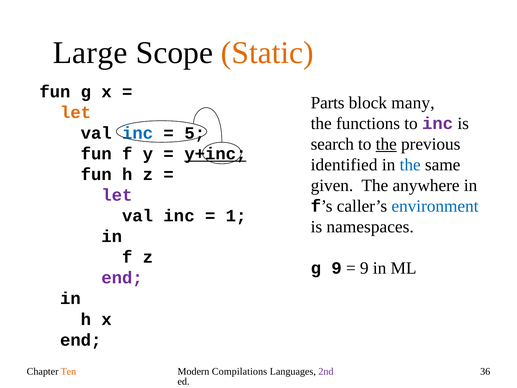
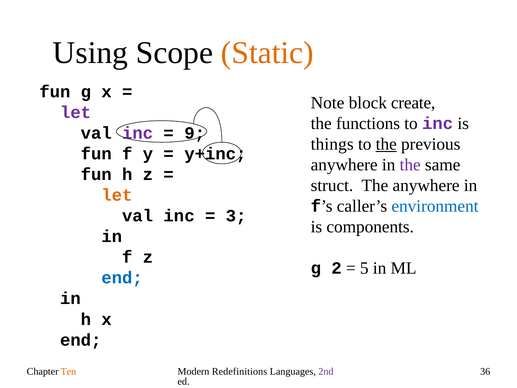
Large: Large -> Using (90, 53)
Parts: Parts -> Note (328, 103)
many: many -> create (413, 103)
let colour: orange -> purple (76, 112)
inc colour: blue -> purple (138, 133)
5: 5 -> 9 (195, 133)
search: search -> things (332, 144)
y+inc underline: present -> none (215, 154)
identified: identified -> anywhere (344, 165)
the colour: blue -> purple (410, 165)
given: given -> struct (332, 185)
let colour: purple -> orange (117, 195)
1: 1 -> 3 (236, 216)
namespaces: namespaces -> components (370, 227)
g 9: 9 -> 2 (337, 268)
9: 9 -> 5 (364, 268)
end colour: purple -> blue (122, 278)
Compilations: Compilations -> Redefinitions (240, 371)
